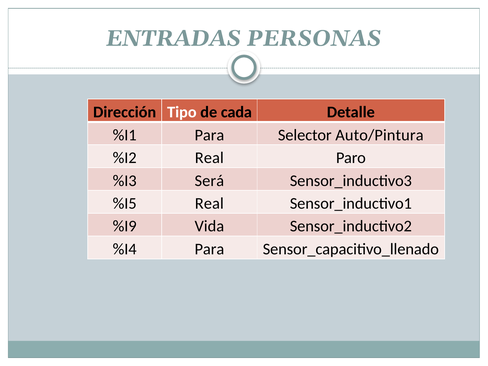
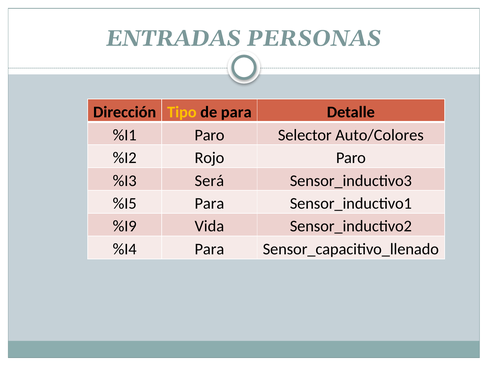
Tipo colour: white -> yellow (182, 112)
de cada: cada -> para (236, 112)
%I1 Para: Para -> Paro (209, 135)
Auto/Pintura: Auto/Pintura -> Auto/Colores (380, 135)
%I2 Real: Real -> Rojo (209, 158)
%I5 Real: Real -> Para (209, 203)
